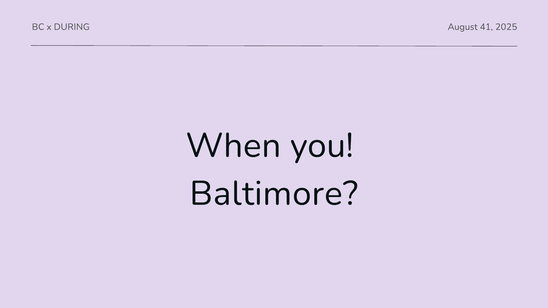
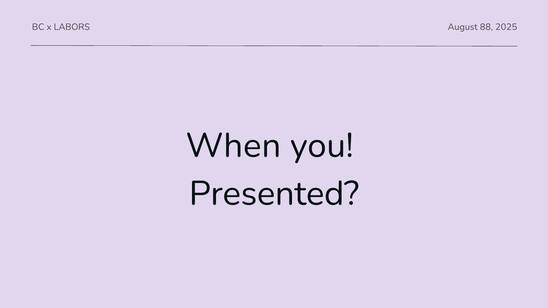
DURING: DURING -> LABORS (72, 27)
41: 41 -> 88 (486, 27)
Baltimore: Baltimore -> Presented (274, 194)
